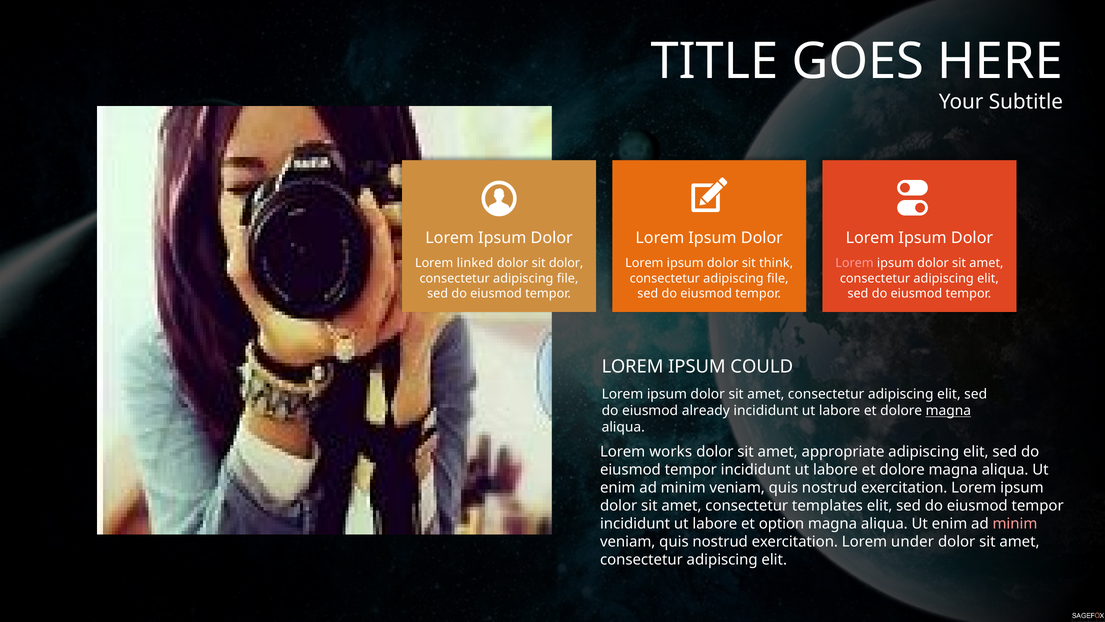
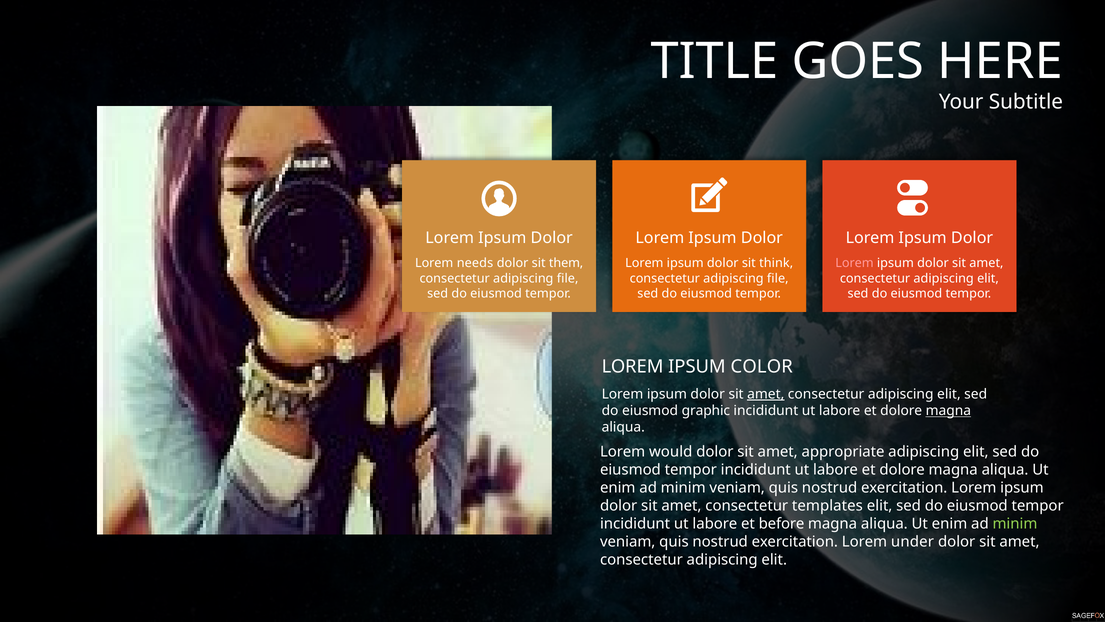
linked: linked -> needs (475, 263)
sit dolor: dolor -> them (566, 263)
COULD: COULD -> COLOR (762, 367)
amet underline: none -> present (766, 394)
already: already -> graphic (706, 411)
works: works -> would (671, 452)
option: option -> before (782, 524)
minim colour: pink -> light green (1015, 524)
